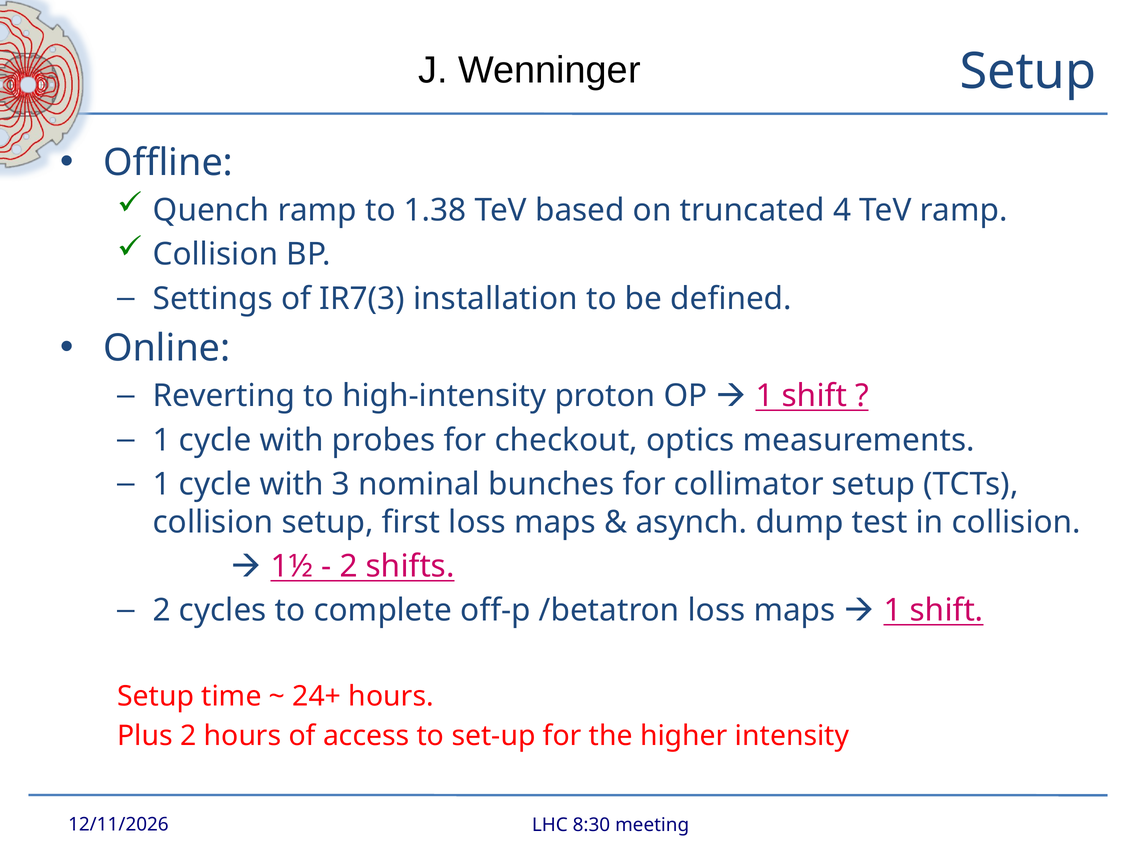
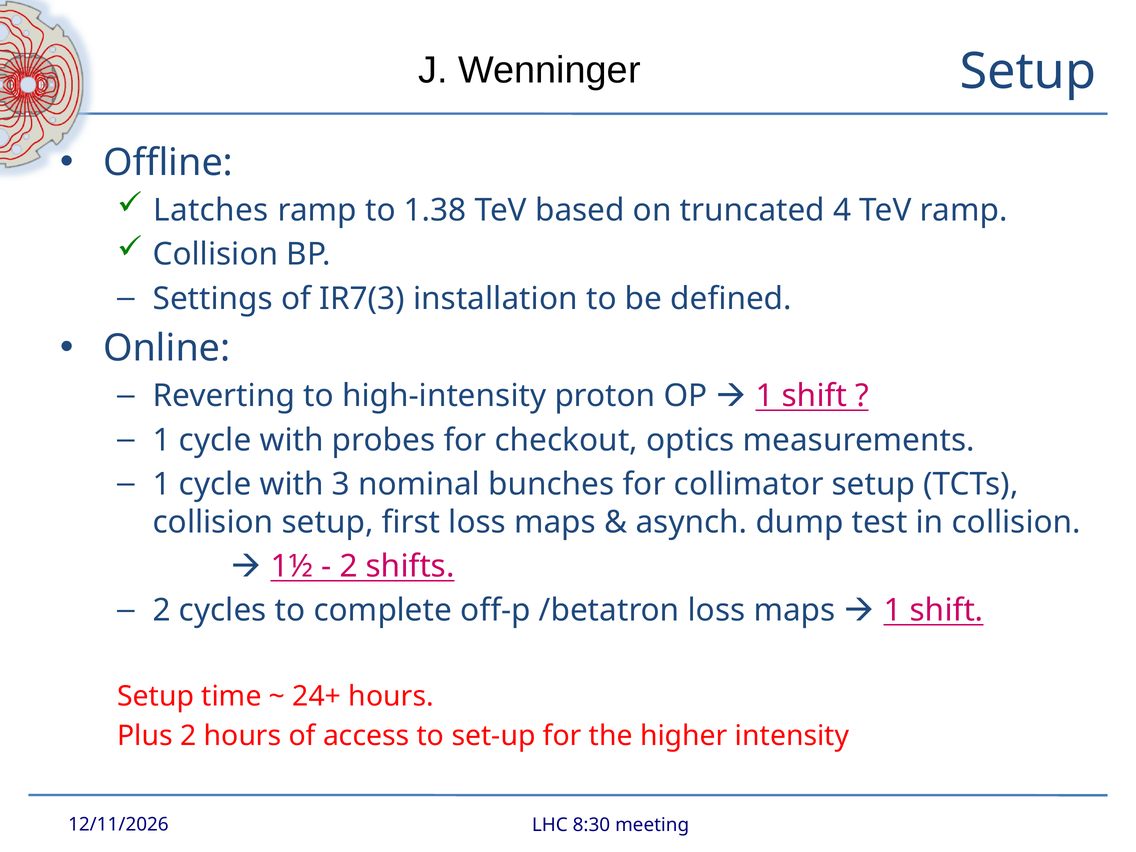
Quench: Quench -> Latches (211, 210)
